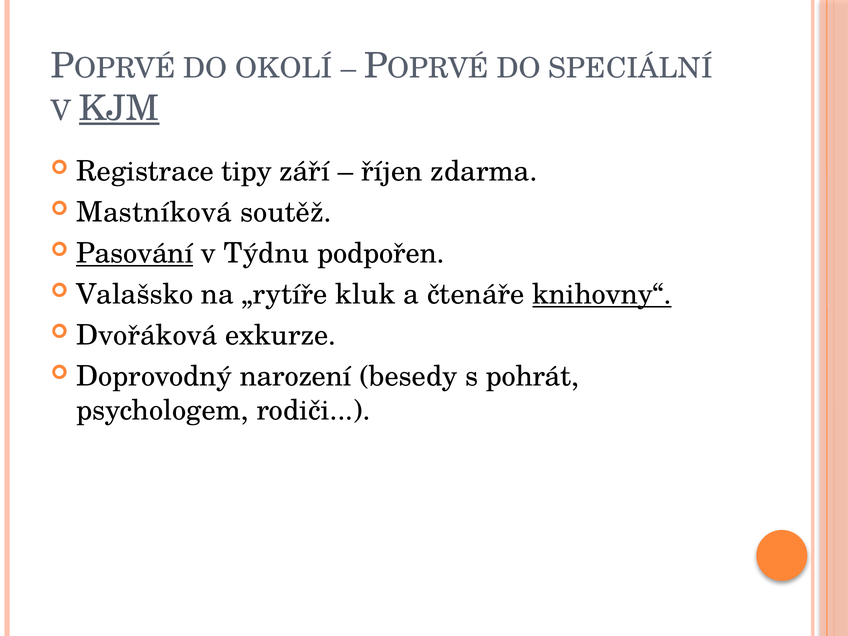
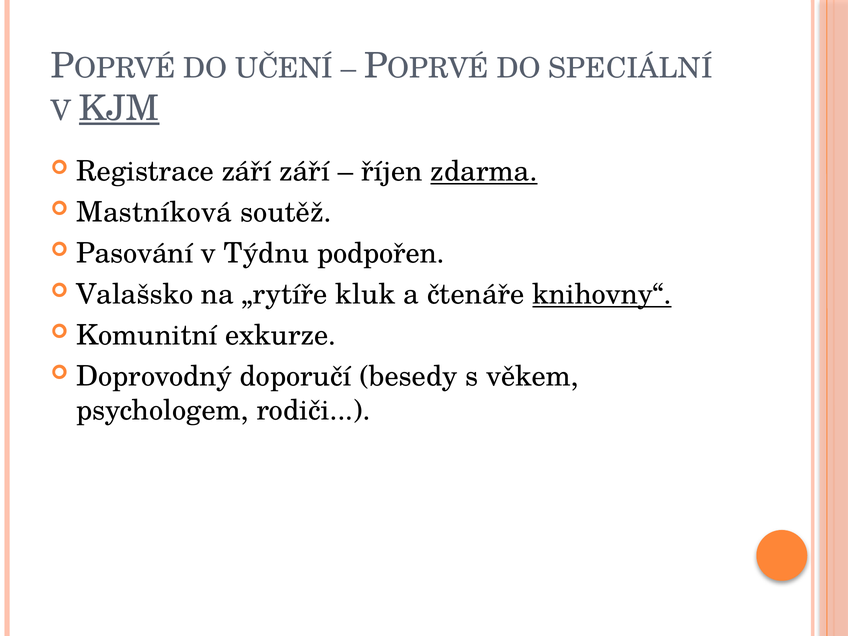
OKOLÍ: OKOLÍ -> UČENÍ (284, 68)
Registrace tipy: tipy -> září (247, 172)
zdarma underline: none -> present (484, 172)
Pasování underline: present -> none (135, 254)
Dvořáková: Dvořáková -> Komunitní (147, 336)
narození: narození -> doporučí (296, 377)
pohrát: pohrát -> věkem (532, 377)
